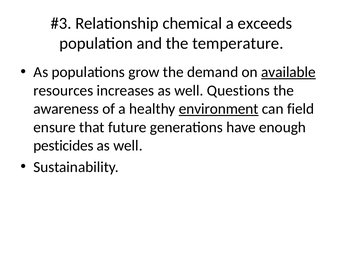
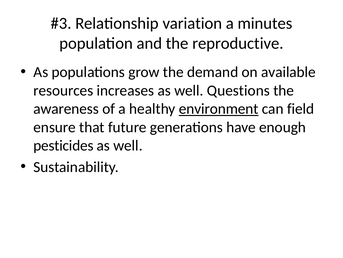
chemical: chemical -> variation (192, 23)
exceeds: exceeds -> minutes (265, 23)
temperature: temperature -> reproductive (238, 43)
available underline: present -> none (288, 72)
